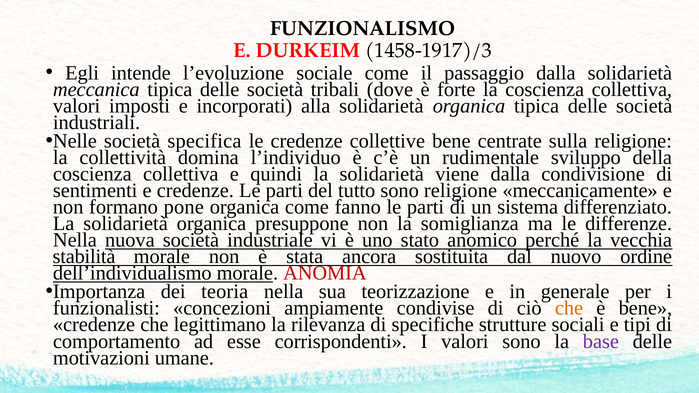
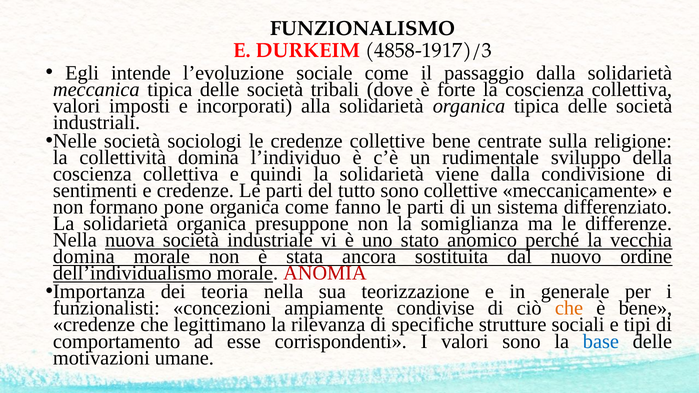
1458-1917)/3: 1458-1917)/3 -> 4858-1917)/3 (428, 51)
specifica: specifica -> sociologi (205, 141)
sono religione: religione -> collettive (461, 191)
stabilità: stabilità -> domina (84, 257)
base colour: purple -> blue (601, 342)
